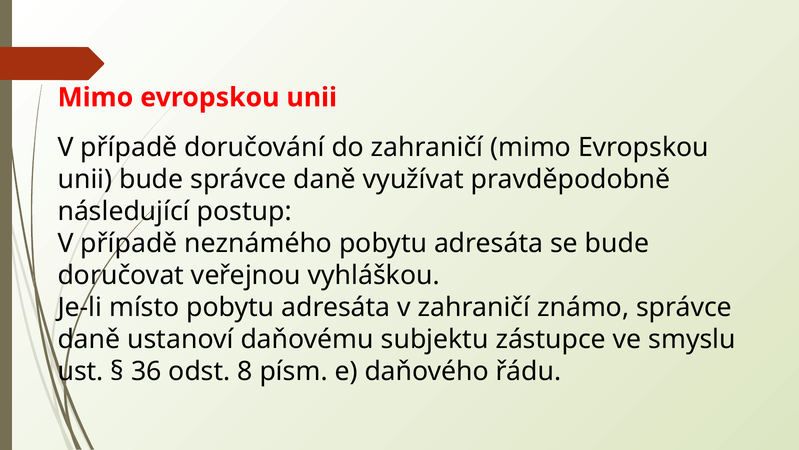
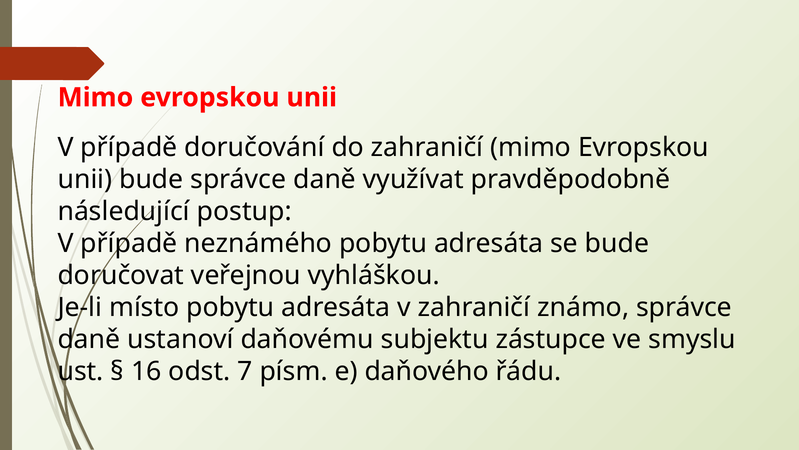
36: 36 -> 16 (146, 371)
8: 8 -> 7 (245, 371)
